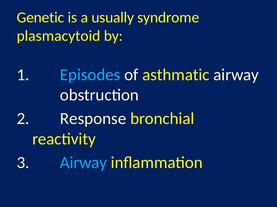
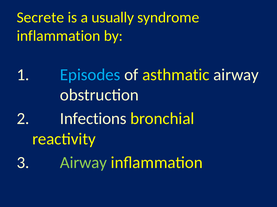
Genetic: Genetic -> Secrete (40, 17)
plasmacytoid: plasmacytoid -> inflammation (58, 36)
Response: Response -> Infections (93, 119)
Airway colour: light blue -> light green (83, 163)
